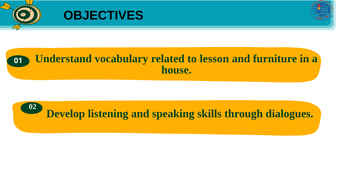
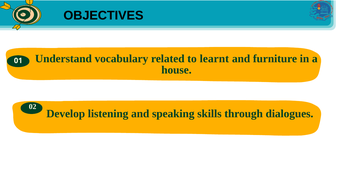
lesson: lesson -> learnt (214, 59)
